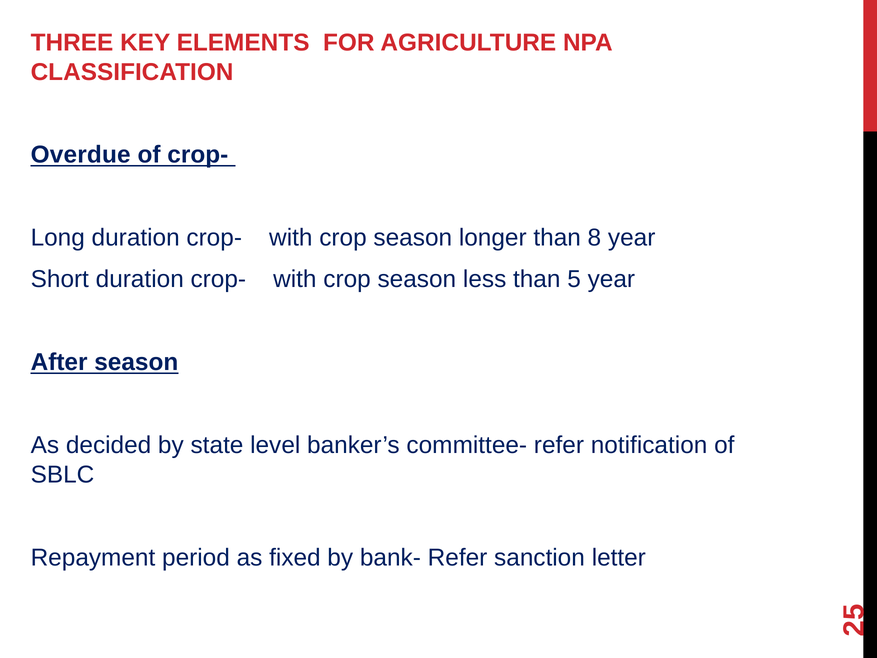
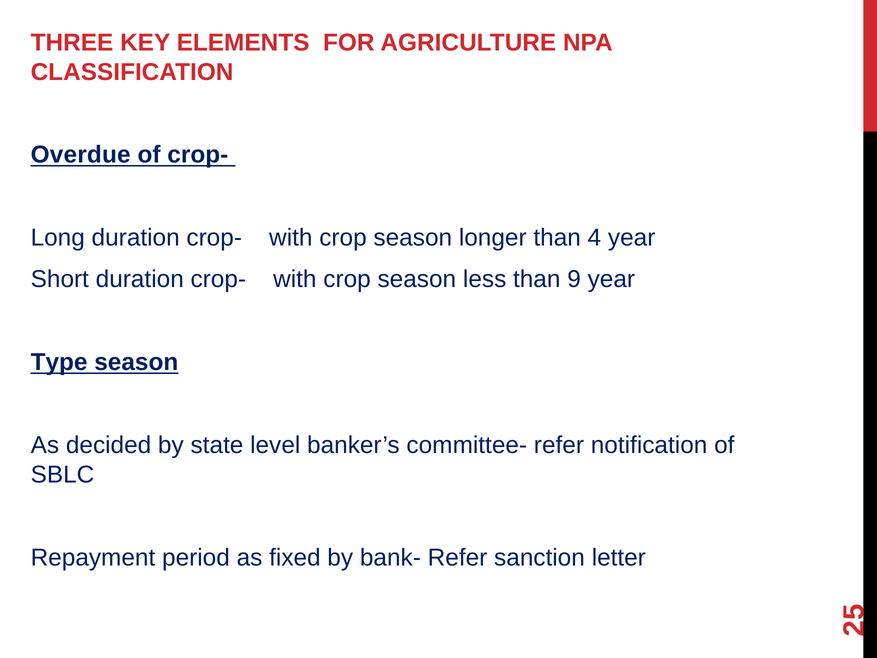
8: 8 -> 4 (594, 238)
than 5: 5 -> 9 (574, 279)
After: After -> Type (59, 362)
